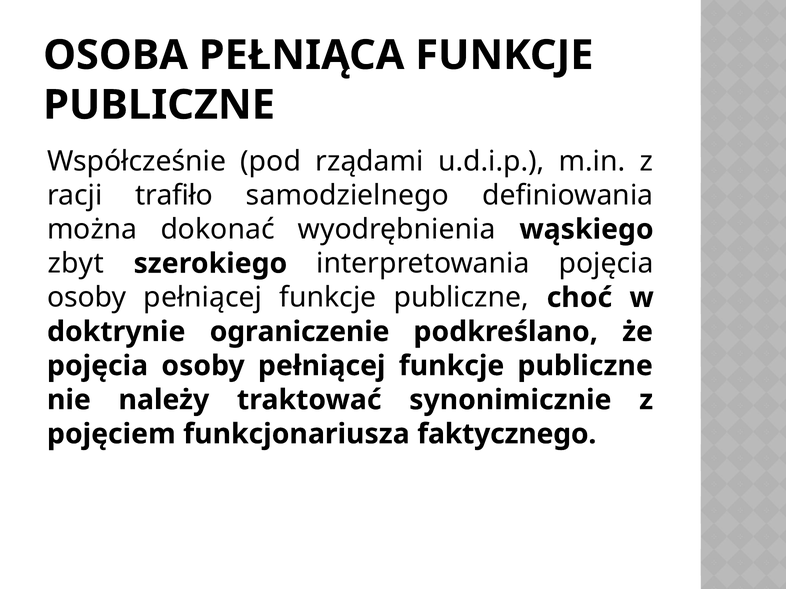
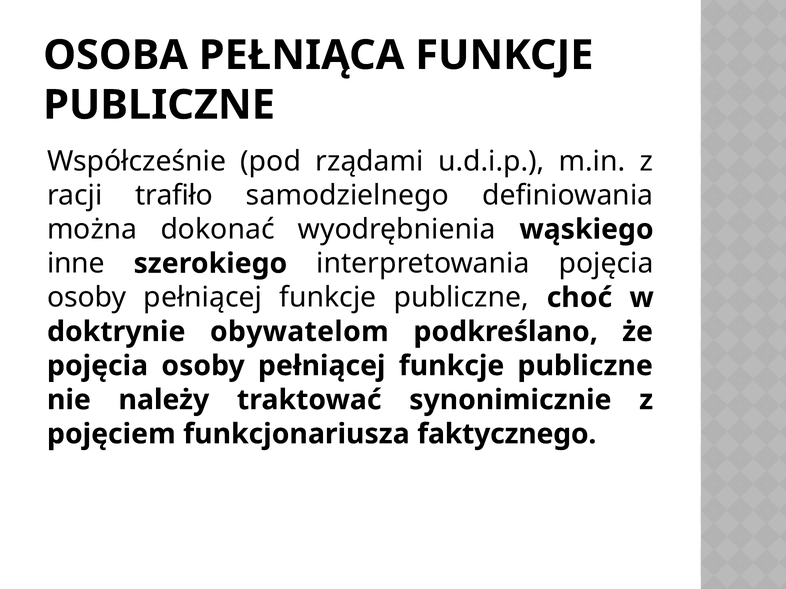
zbyt: zbyt -> inne (76, 264)
ograniczenie: ograniczenie -> obywatelom (299, 332)
